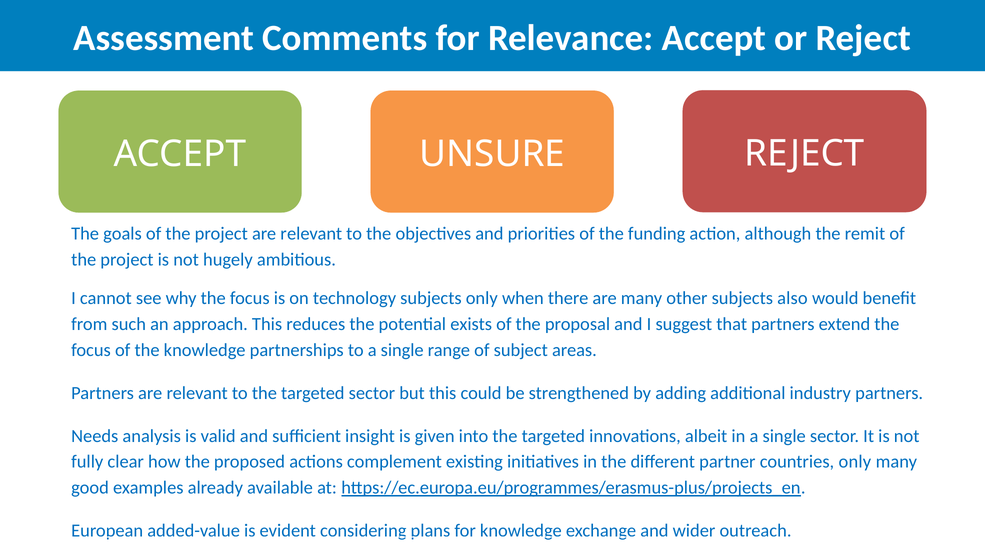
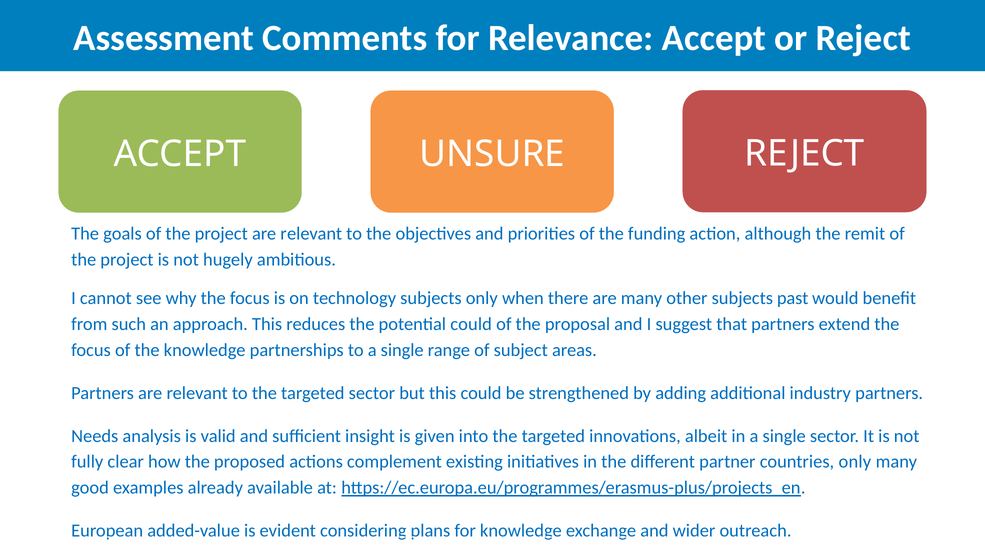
also: also -> past (793, 298)
potential exists: exists -> could (471, 324)
